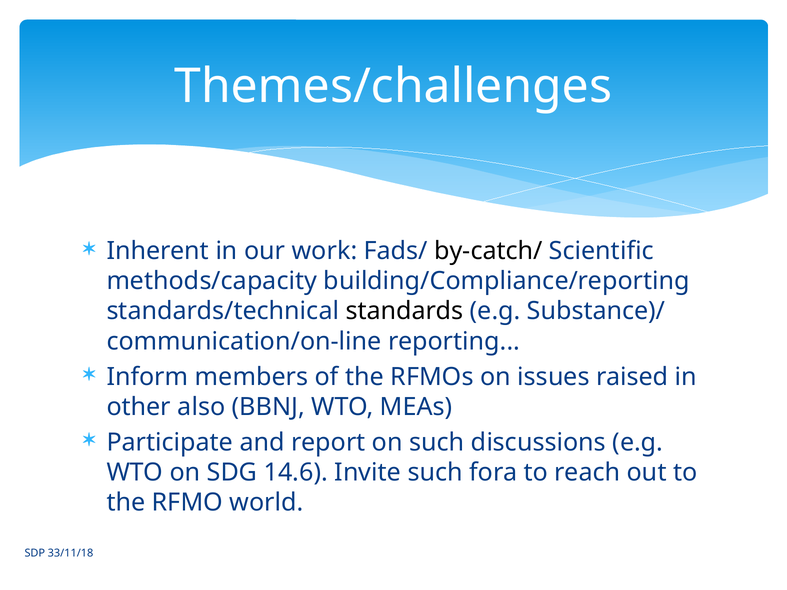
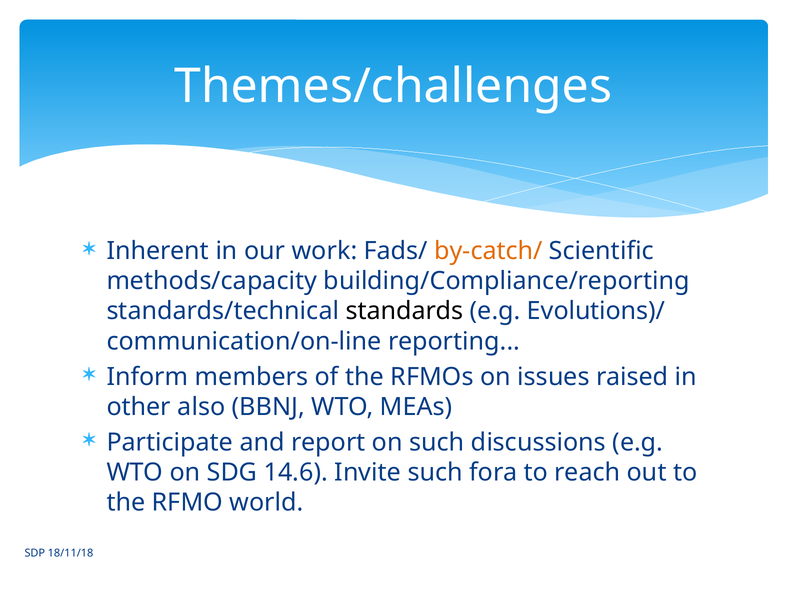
by-catch/ colour: black -> orange (488, 251)
Substance)/: Substance)/ -> Evolutions)/ (596, 311)
33/11/18: 33/11/18 -> 18/11/18 (71, 554)
